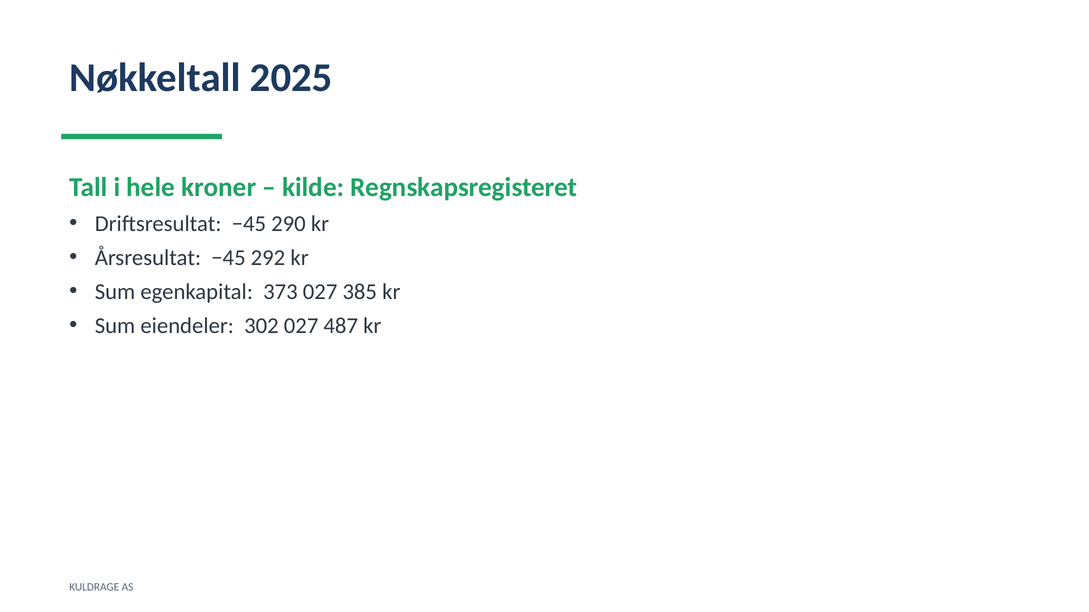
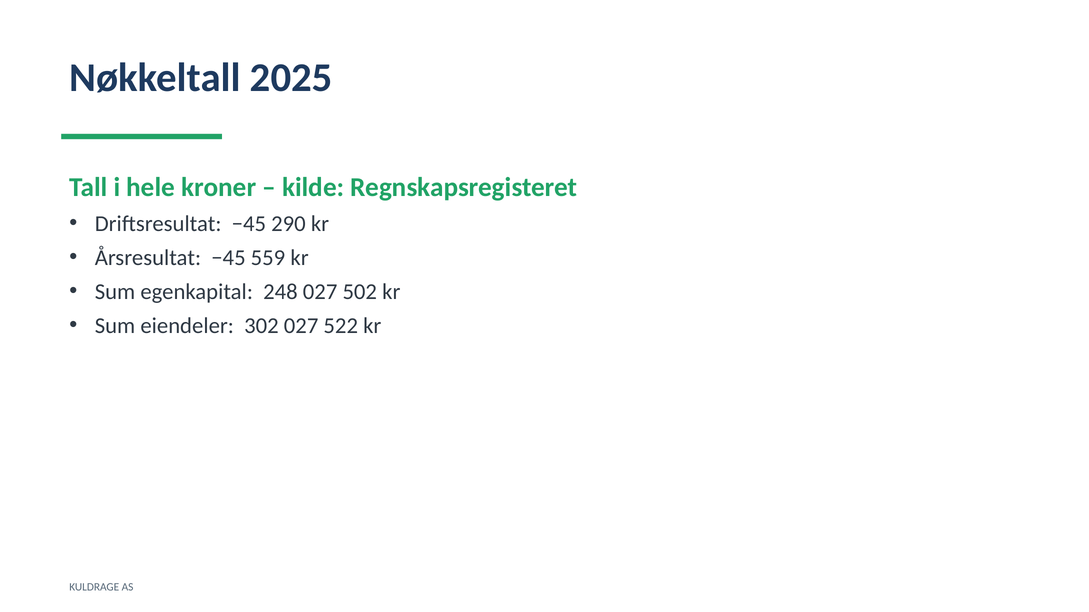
292: 292 -> 559 (268, 258)
373: 373 -> 248 (280, 292)
385: 385 -> 502 (360, 292)
487: 487 -> 522 (341, 326)
